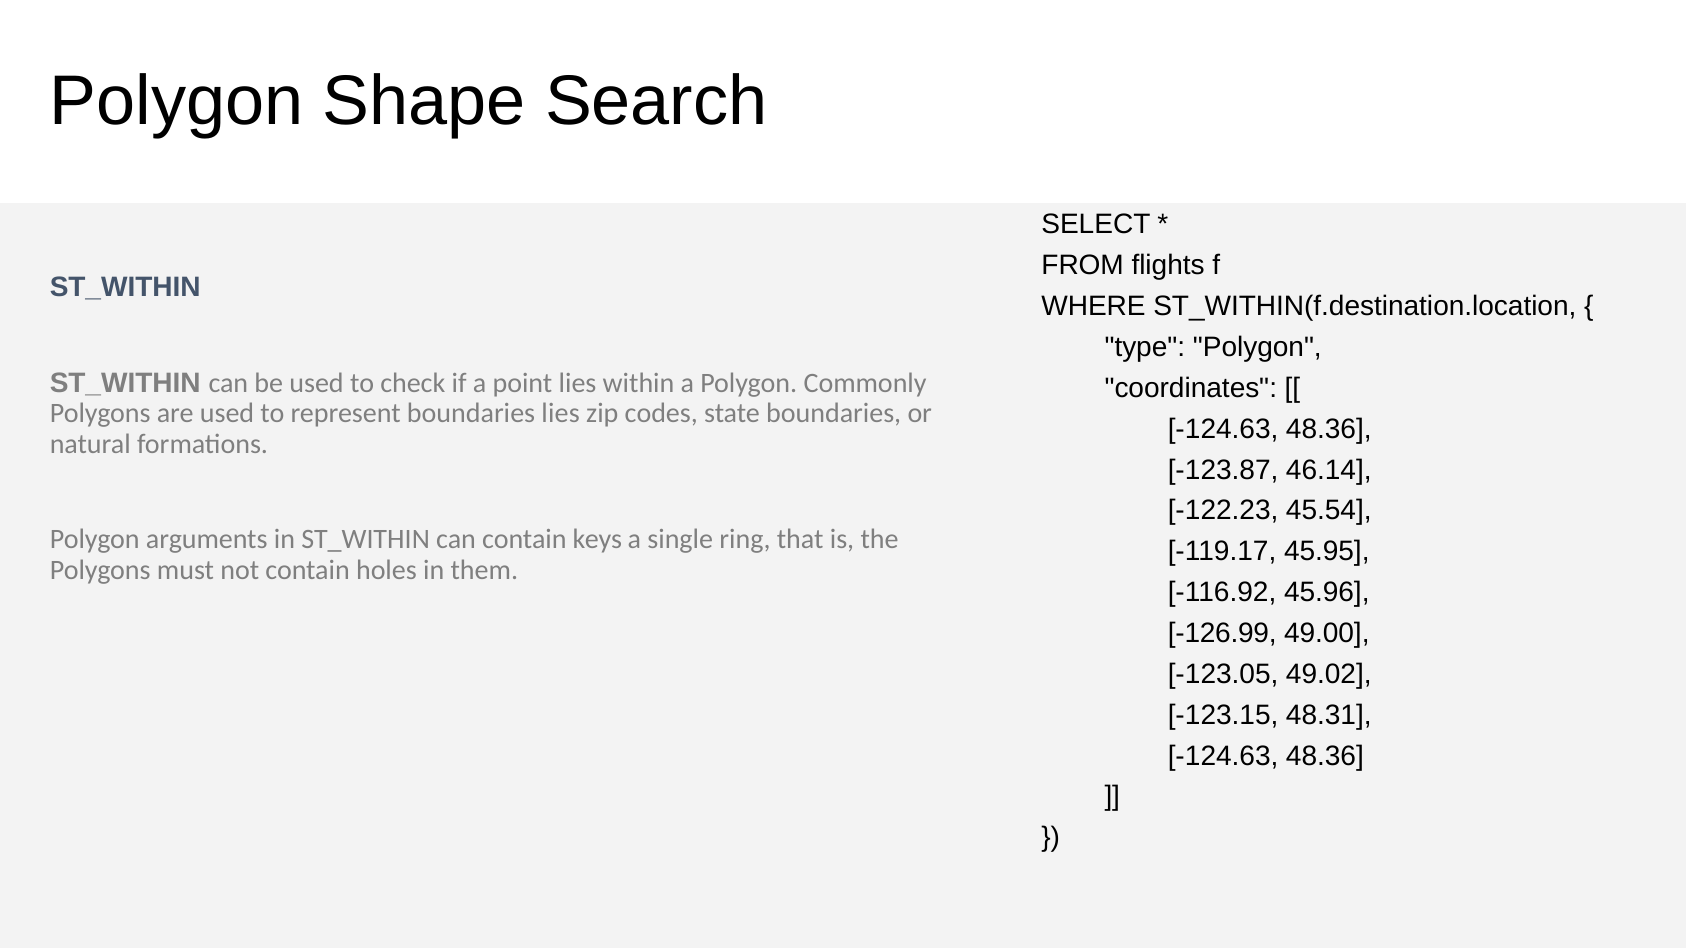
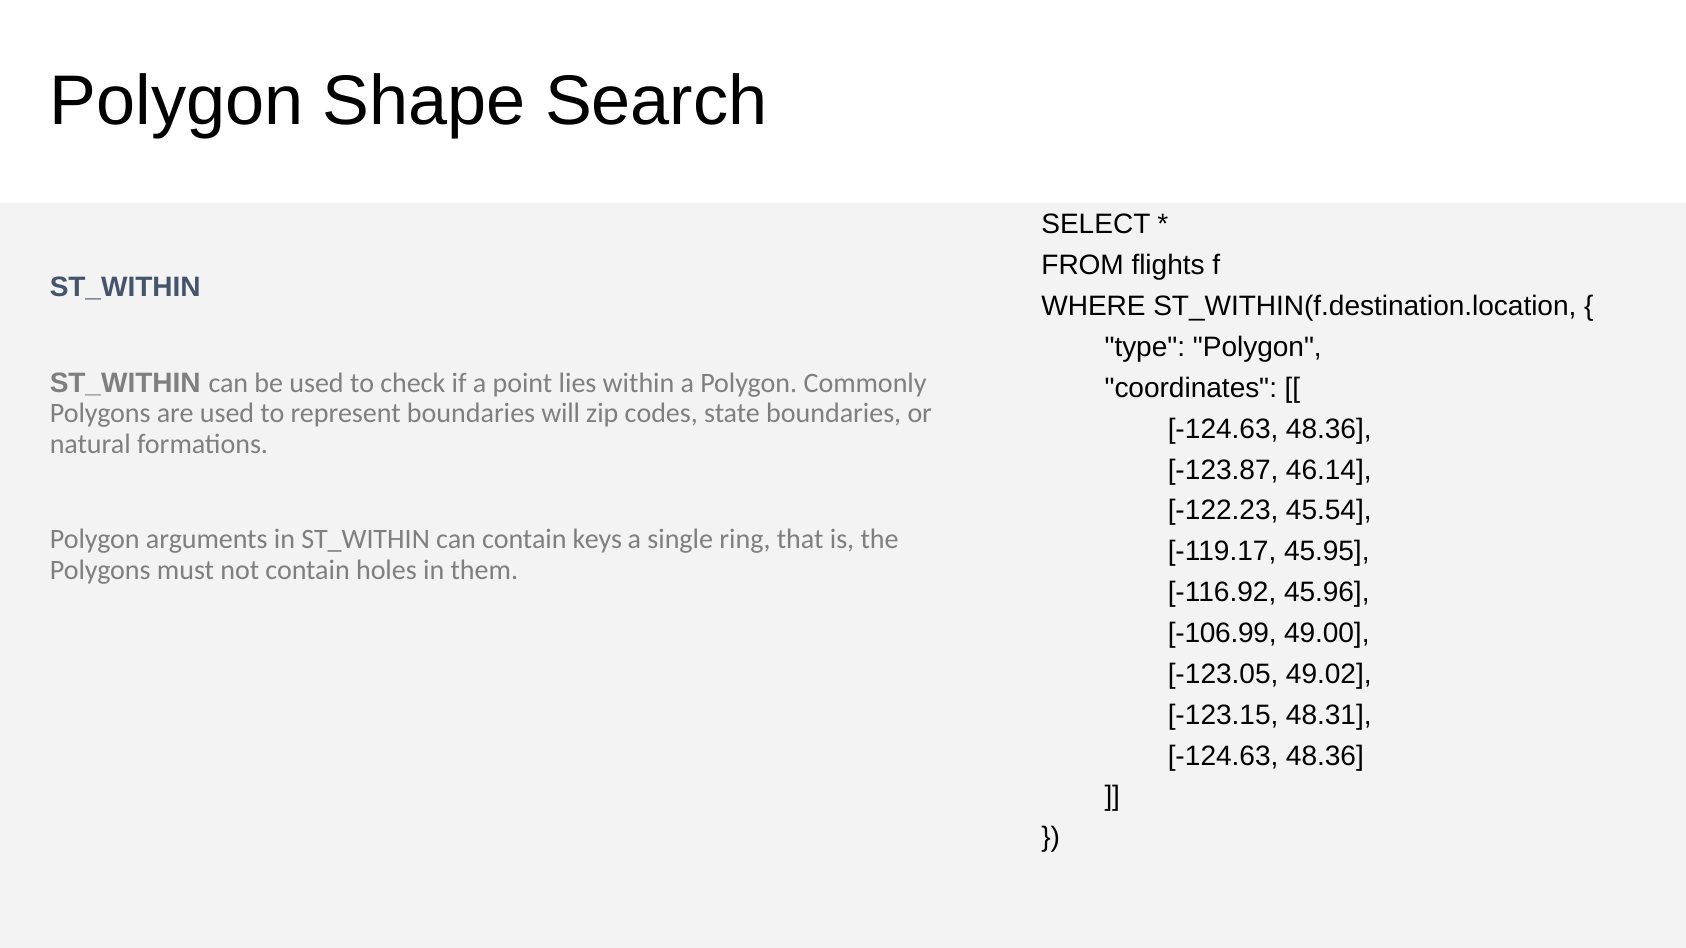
boundaries lies: lies -> will (561, 414)
-126.99: -126.99 -> -106.99 (1222, 634)
